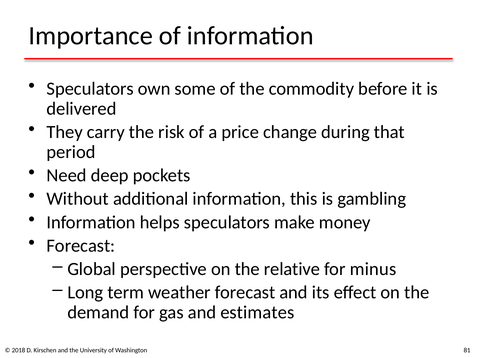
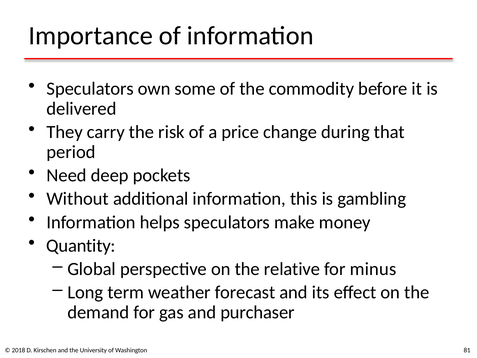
Forecast: Forecast -> Quantity (81, 245)
estimates: estimates -> purchaser (257, 312)
